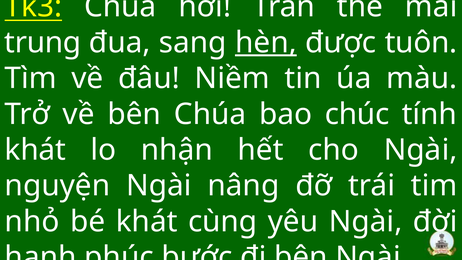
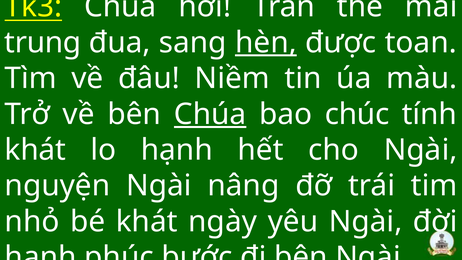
tuôn: tuôn -> toan (421, 43)
Chúa underline: none -> present (210, 114)
lo nhận: nhận -> hạnh (177, 150)
cùng: cùng -> ngày (223, 222)
